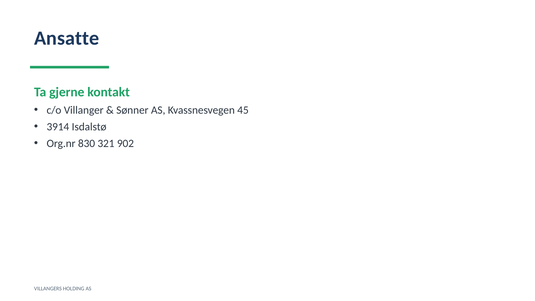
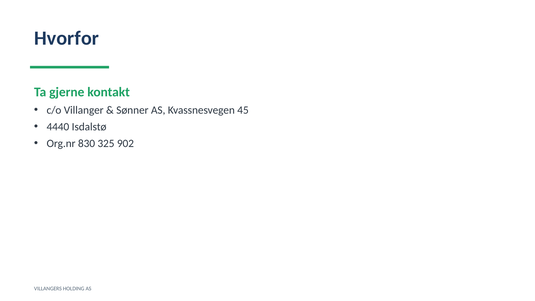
Ansatte: Ansatte -> Hvorfor (67, 38)
3914: 3914 -> 4440 (58, 127)
321: 321 -> 325 (106, 143)
